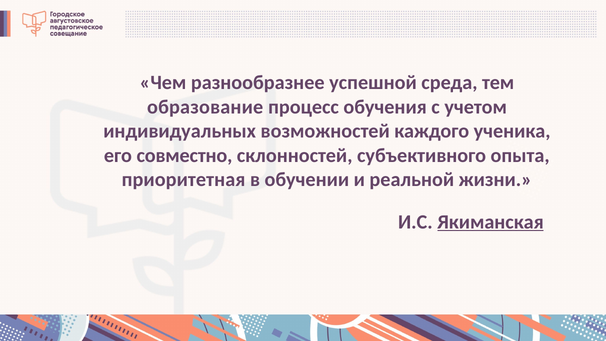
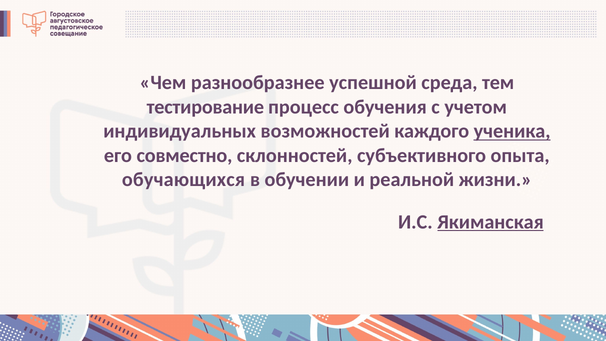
образование: образование -> тестирование (205, 107)
ученика underline: none -> present (512, 131)
приоритетная: приоритетная -> обучающихся (183, 180)
